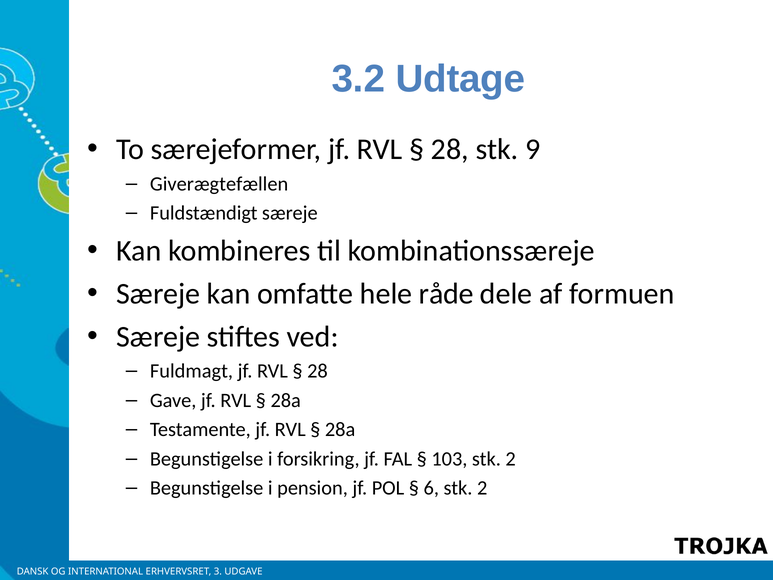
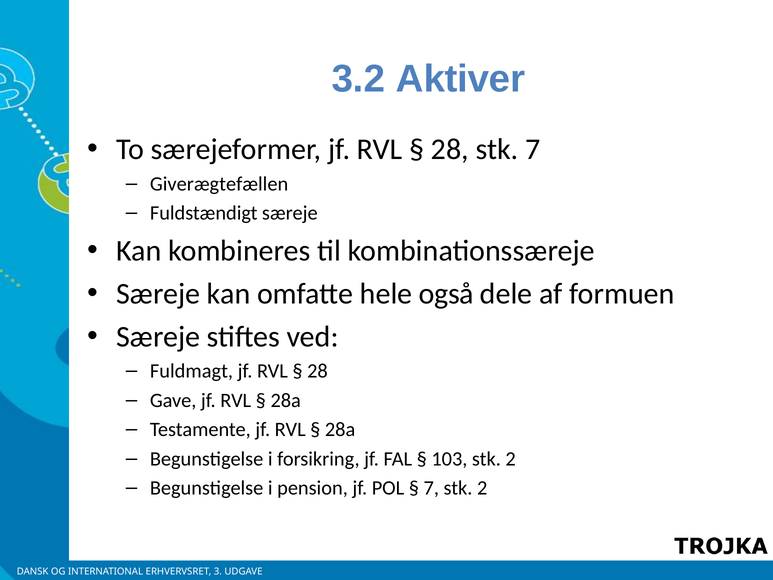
Udtage: Udtage -> Aktiver (460, 79)
stk 9: 9 -> 7 (533, 149)
råde: råde -> også (446, 294)
6: 6 -> 7 (431, 488)
